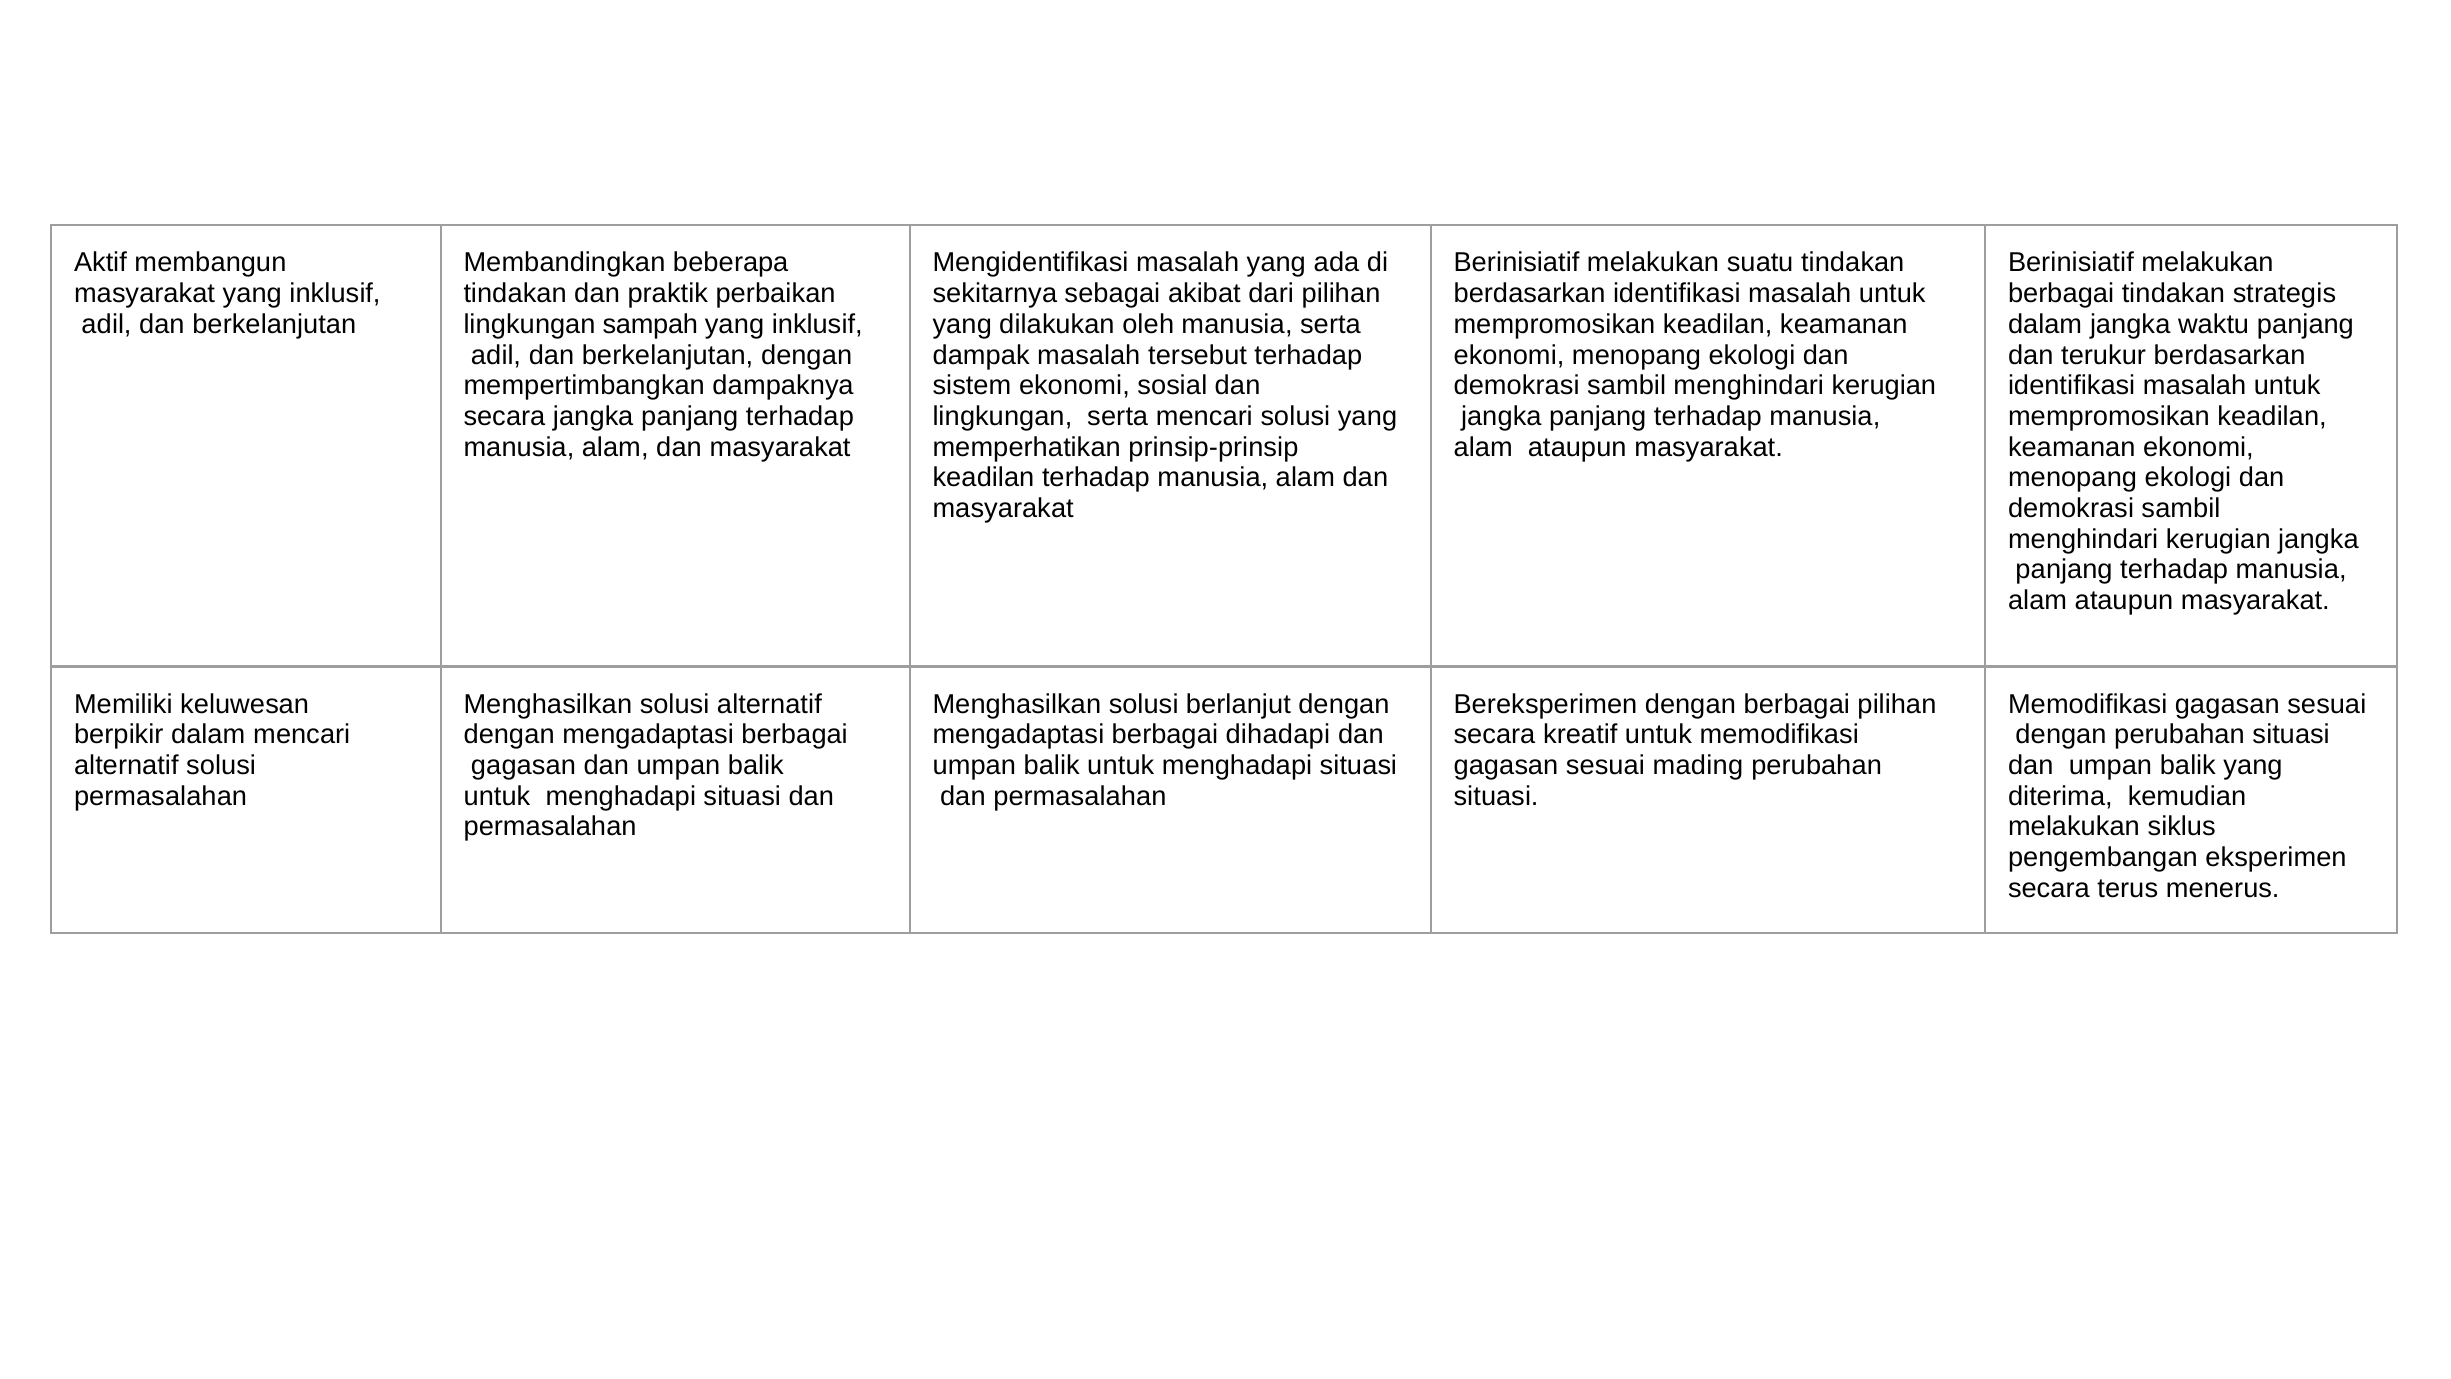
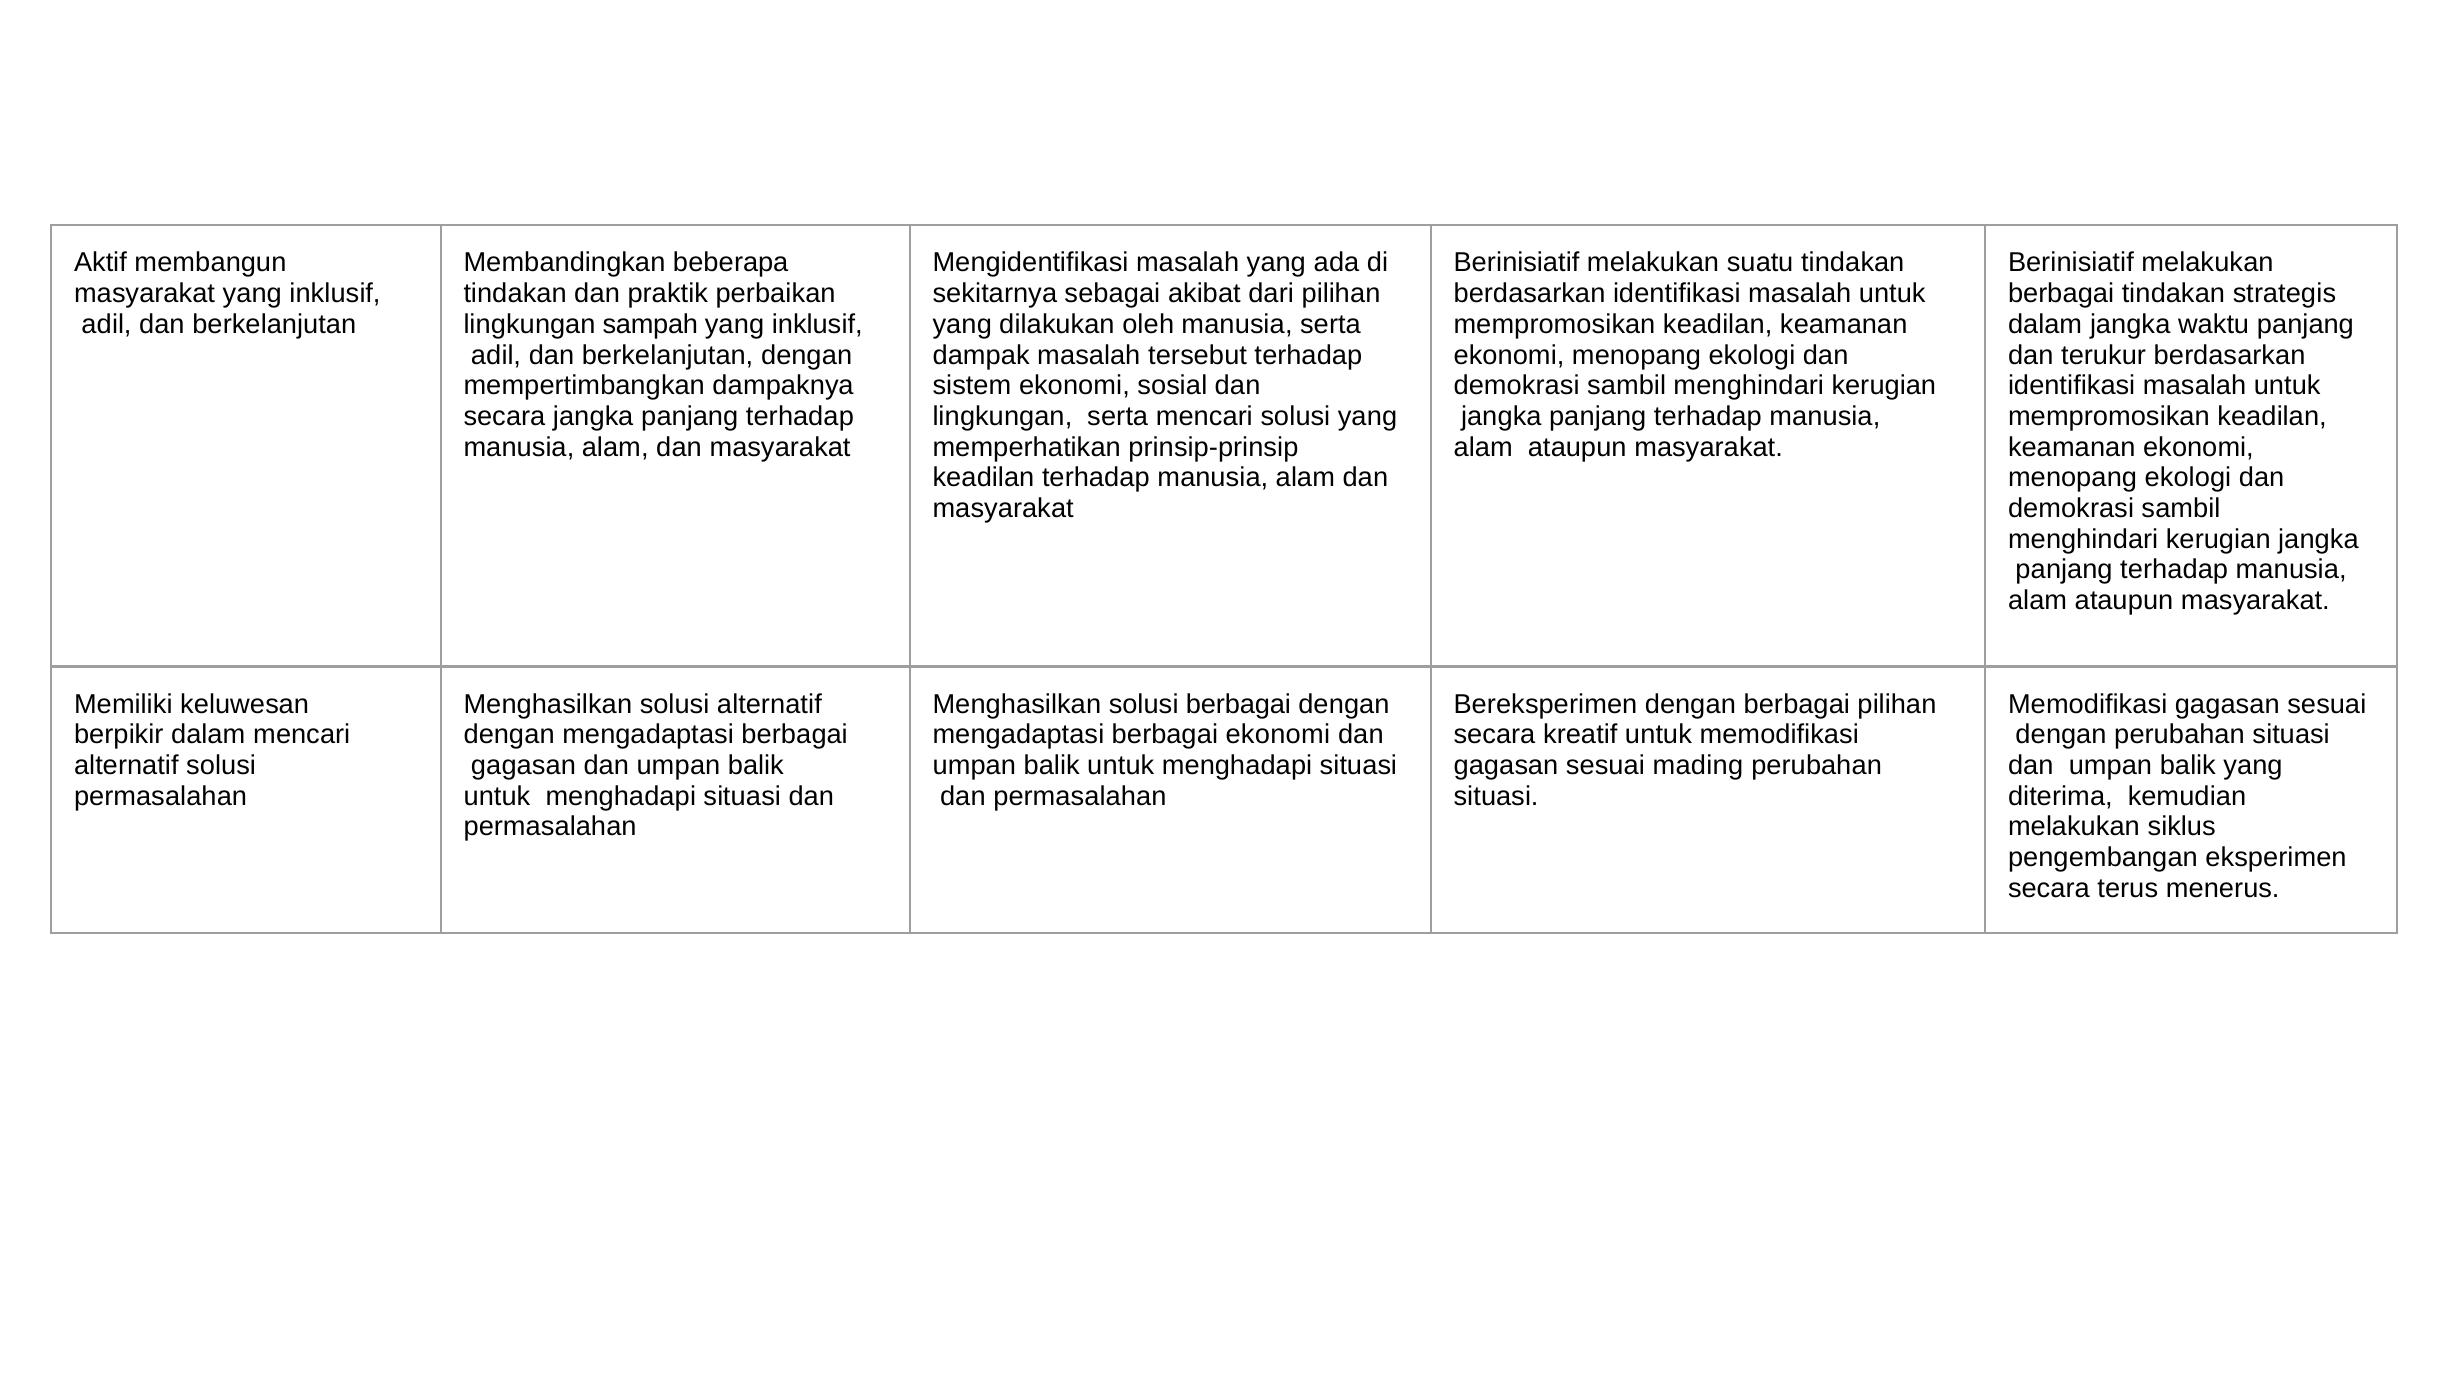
solusi berlanjut: berlanjut -> berbagai (1239, 704)
berbagai dihadapi: dihadapi -> ekonomi (1278, 735)
